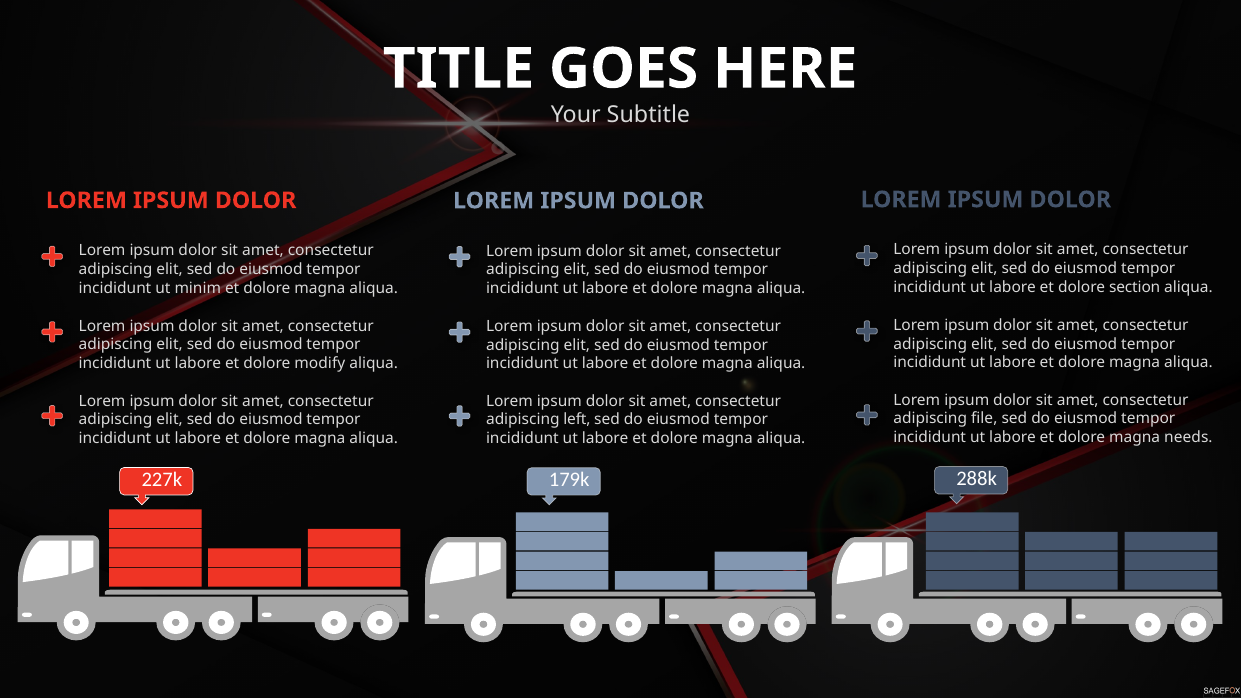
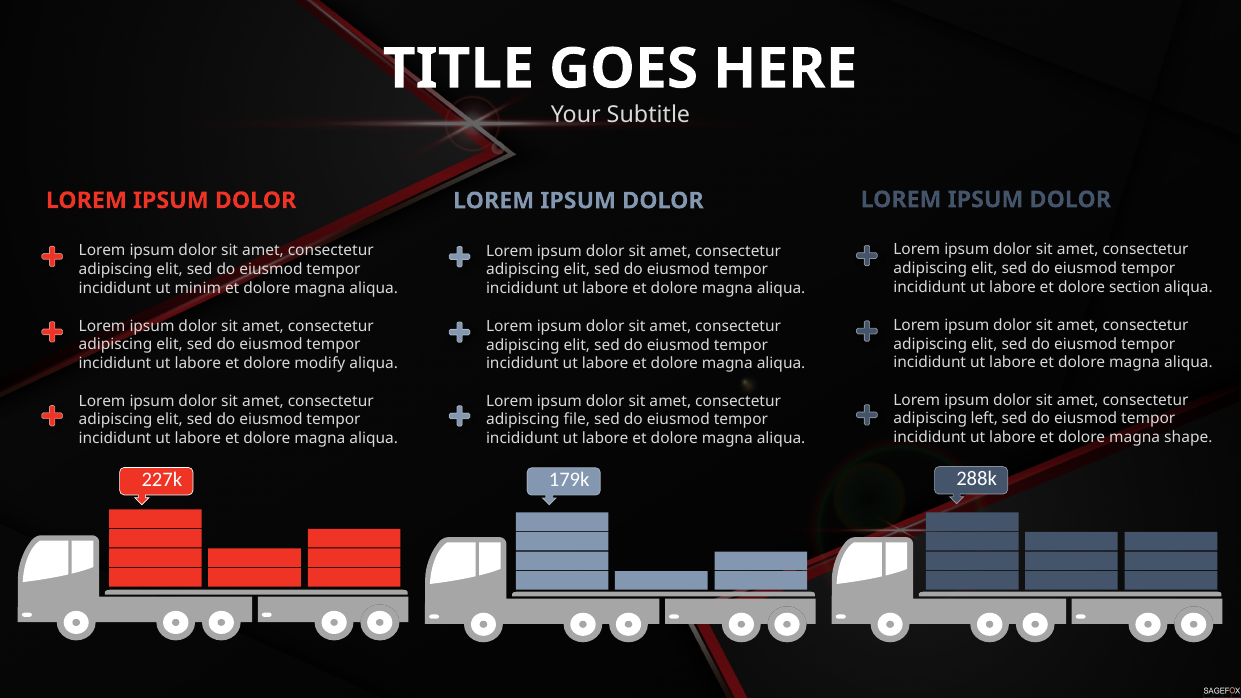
file: file -> left (984, 419)
left: left -> file (577, 420)
needs: needs -> shape (1188, 437)
